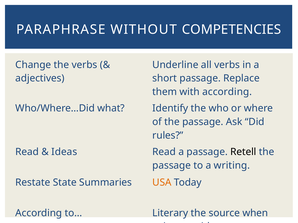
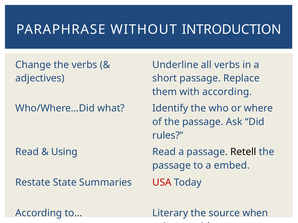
COMPETENCIES: COMPETENCIES -> INTRODUCTION (232, 30)
Ideas: Ideas -> Using (64, 152)
writing: writing -> embed (232, 166)
USA colour: orange -> red (162, 183)
